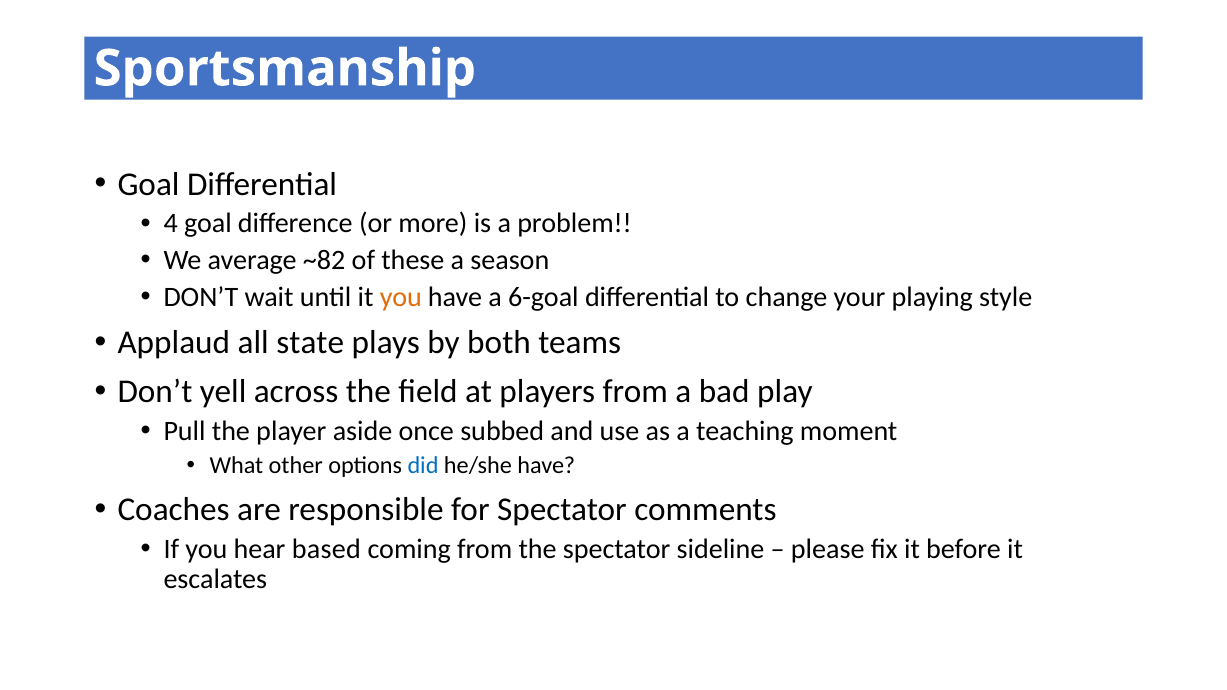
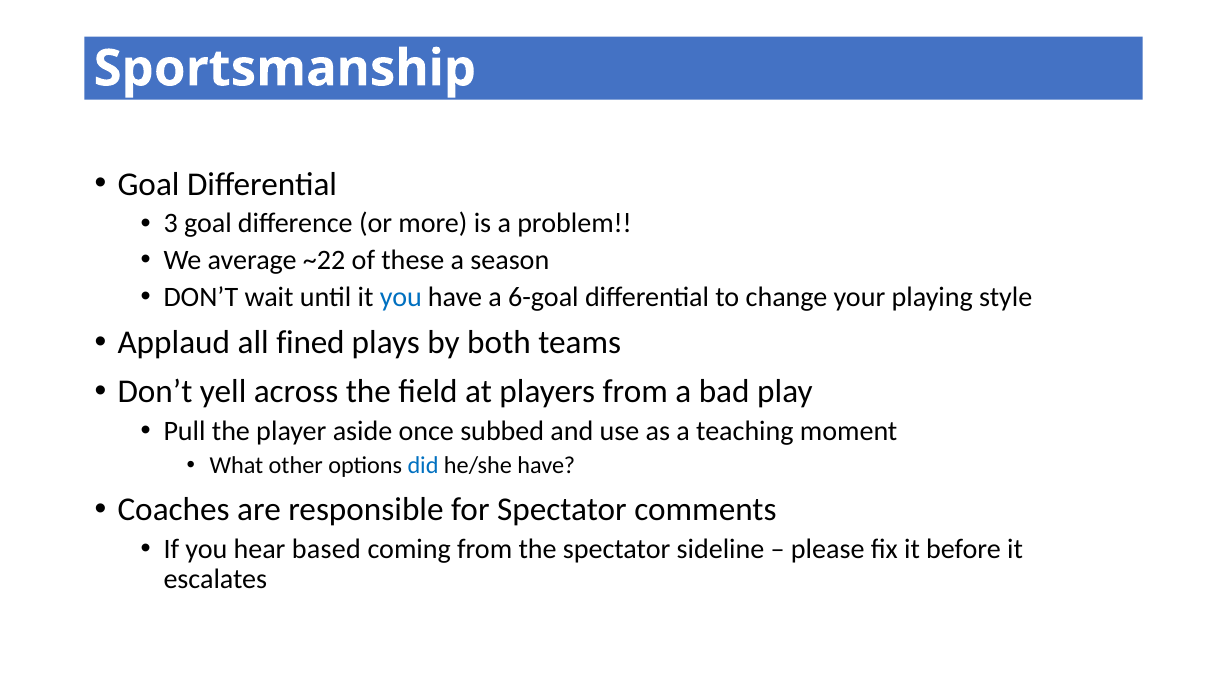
4: 4 -> 3 (171, 224)
~82: ~82 -> ~22 (324, 260)
you colour: orange -> blue (401, 297)
state: state -> fined (310, 343)
